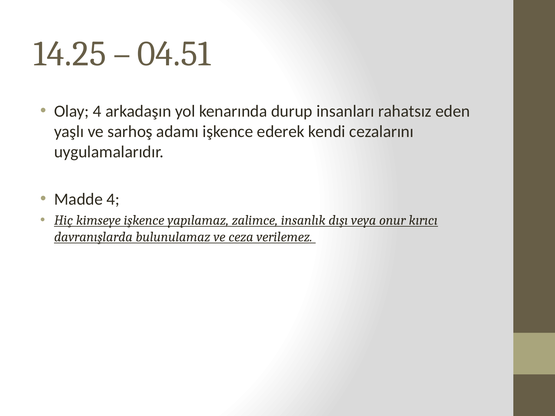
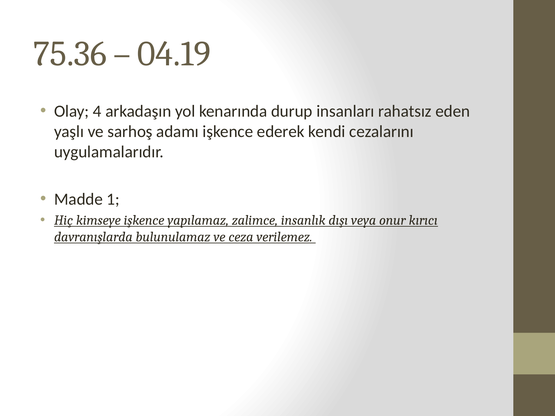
14.25: 14.25 -> 75.36 (70, 54)
04.51: 04.51 -> 04.19 (174, 54)
Madde 4: 4 -> 1 (113, 199)
